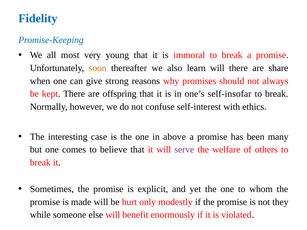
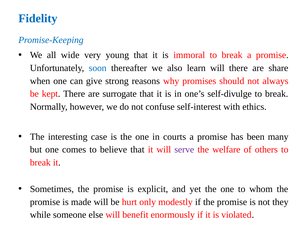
most: most -> wide (70, 55)
soon colour: orange -> blue (98, 68)
offspring: offspring -> surrogate (120, 94)
self-insofar: self-insofar -> self-divulge (230, 94)
above: above -> courts (175, 137)
